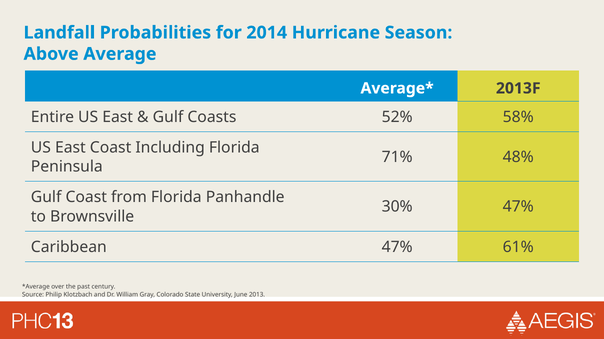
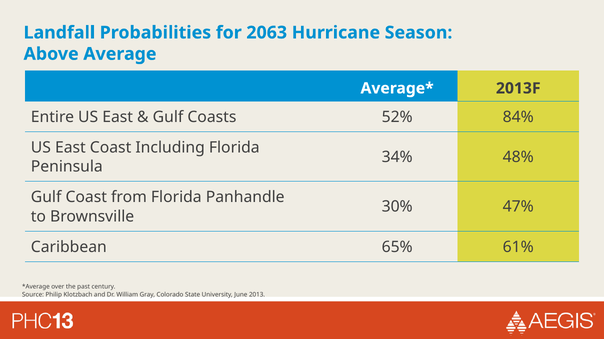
2014: 2014 -> 2063 (267, 33)
58%: 58% -> 84% (518, 117)
71%: 71% -> 34% (397, 157)
Caribbean 47%: 47% -> 65% (397, 247)
